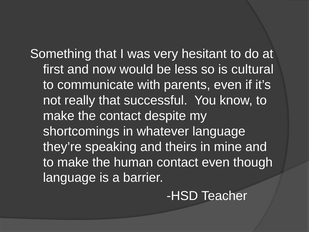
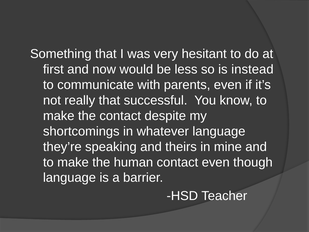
cultural: cultural -> instead (252, 69)
